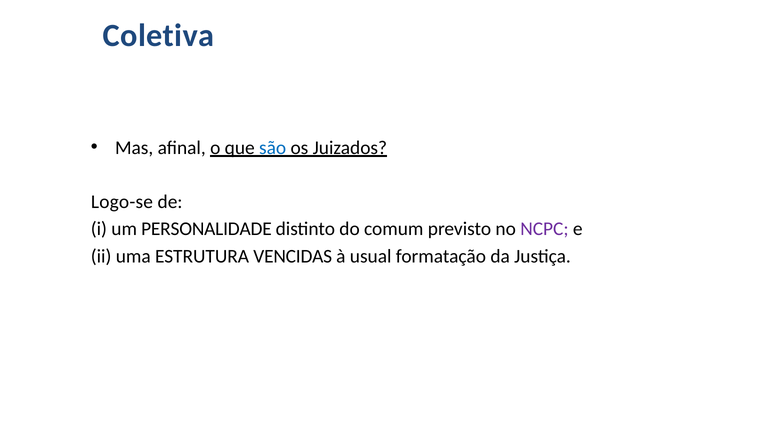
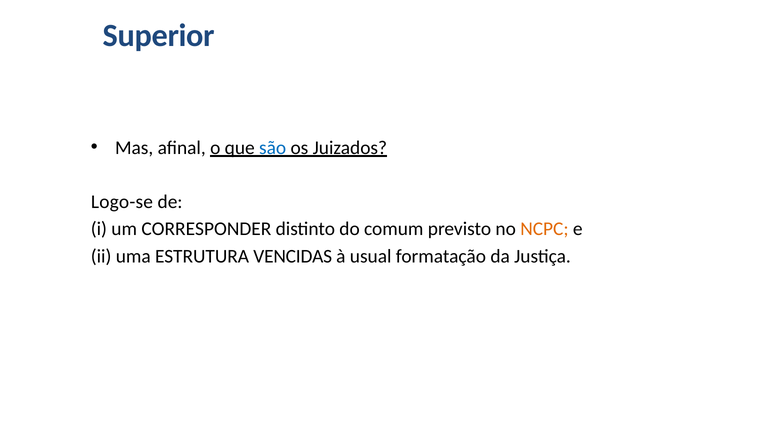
Coletiva: Coletiva -> Superior (159, 35)
PERSONALIDADE: PERSONALIDADE -> CORRESPONDER (206, 229)
NCPC colour: purple -> orange (544, 229)
